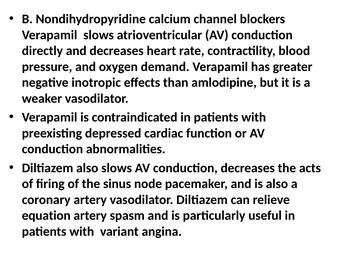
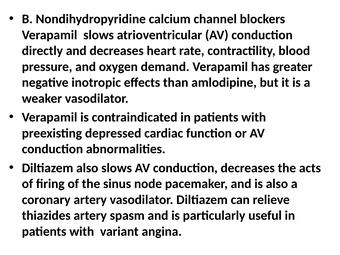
equation: equation -> thiazides (46, 216)
